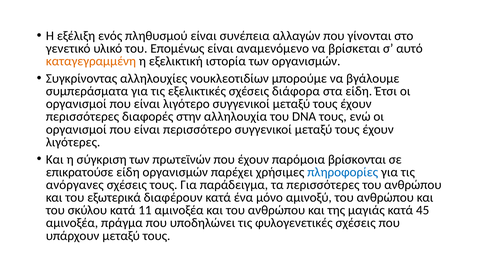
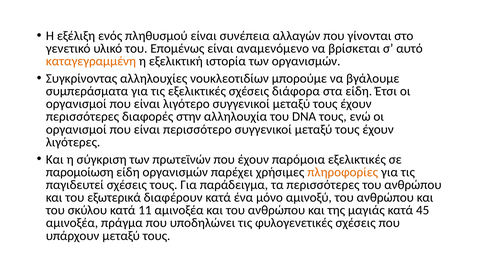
παρόμοια βρίσκονται: βρίσκονται -> εξελικτικές (357, 159)
επικρατούσε: επικρατούσε -> παρομοίωση (80, 172)
πληροφορίες colour: blue -> orange (343, 172)
ανόργανες: ανόργανες -> παγιδευτεί (75, 185)
